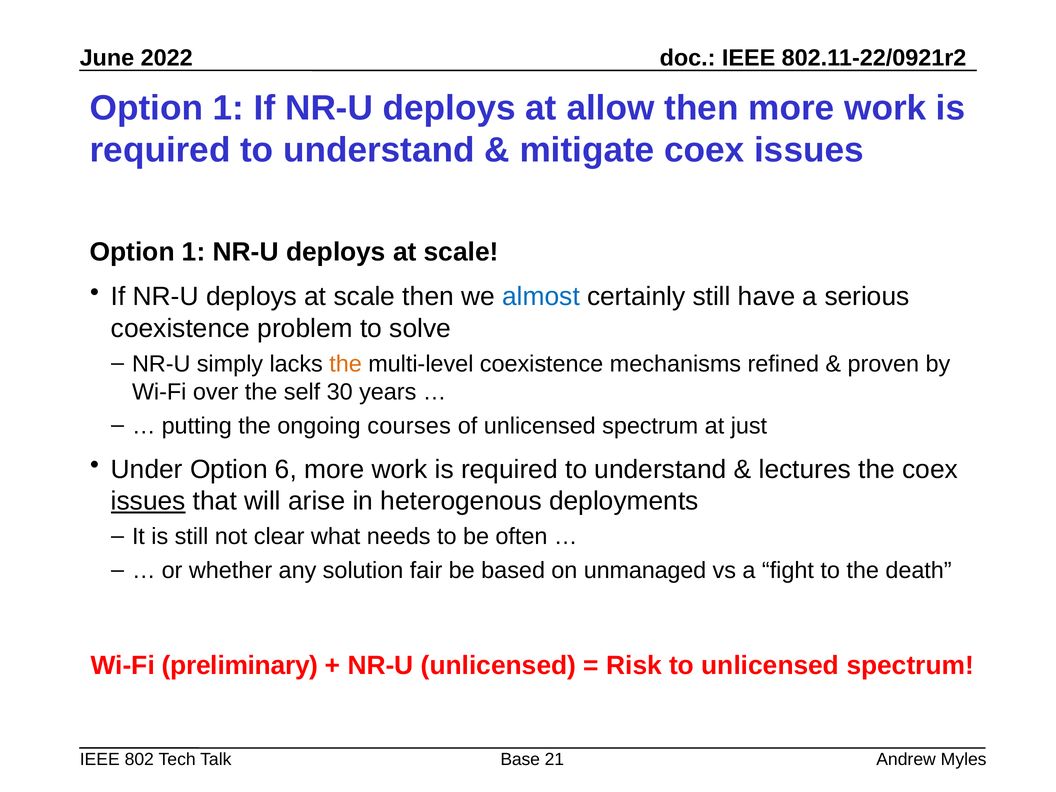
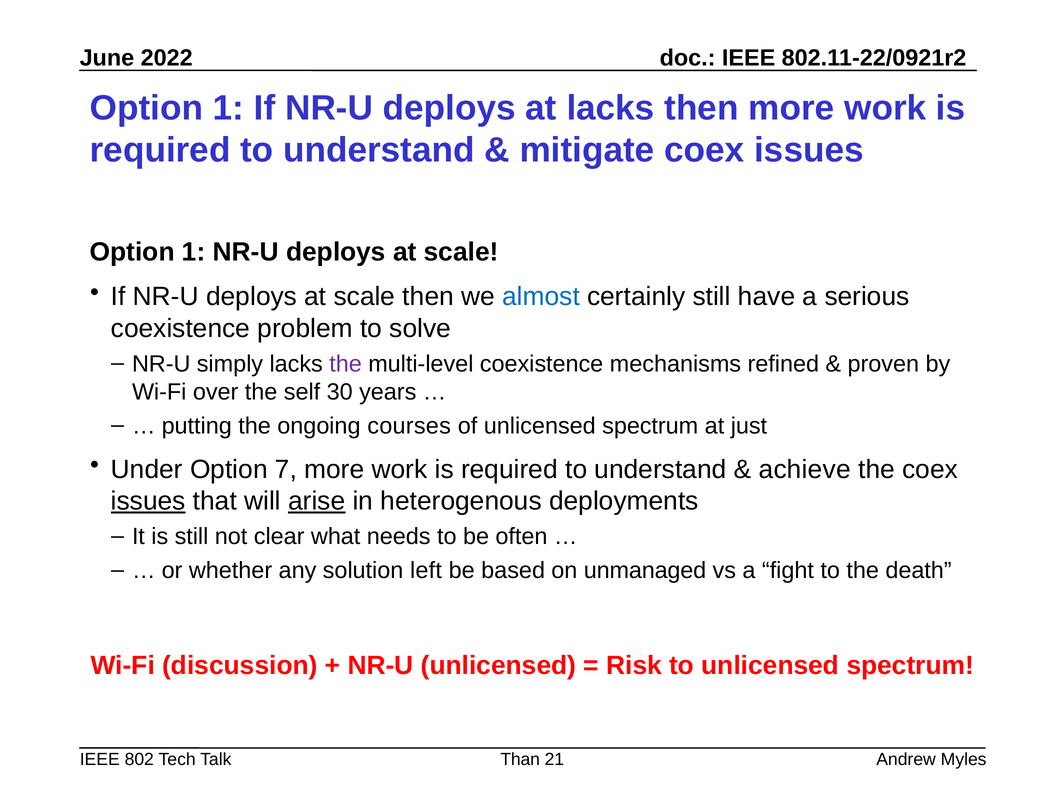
at allow: allow -> lacks (611, 108)
the colour: orange -> purple (346, 364)
6: 6 -> 7 (286, 469)
lectures: lectures -> achieve (805, 469)
arise underline: none -> present (317, 501)
fair: fair -> left (426, 571)
preliminary: preliminary -> discussion (240, 665)
Base: Base -> Than (520, 760)
